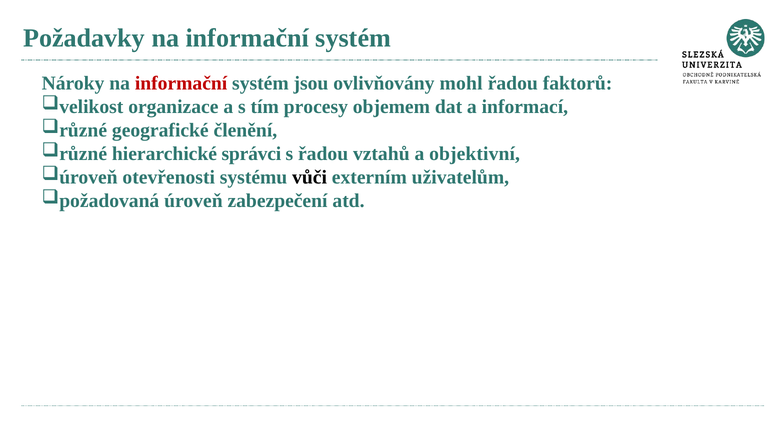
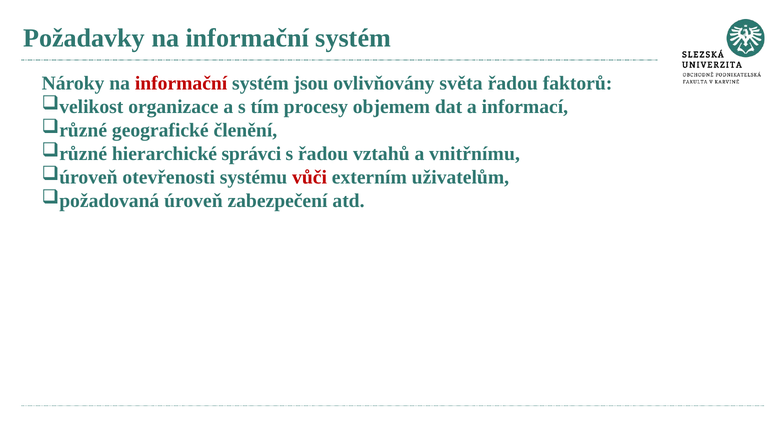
mohl: mohl -> světa (461, 83)
objektivní: objektivní -> vnitřnímu (475, 154)
vůči colour: black -> red (310, 177)
